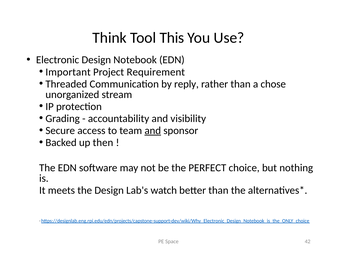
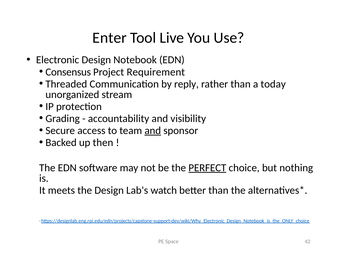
Think: Think -> Enter (110, 38)
This: This -> Live (172, 38)
Important: Important -> Consensus (68, 72)
chose: chose -> today (273, 84)
PERFECT underline: none -> present (207, 168)
